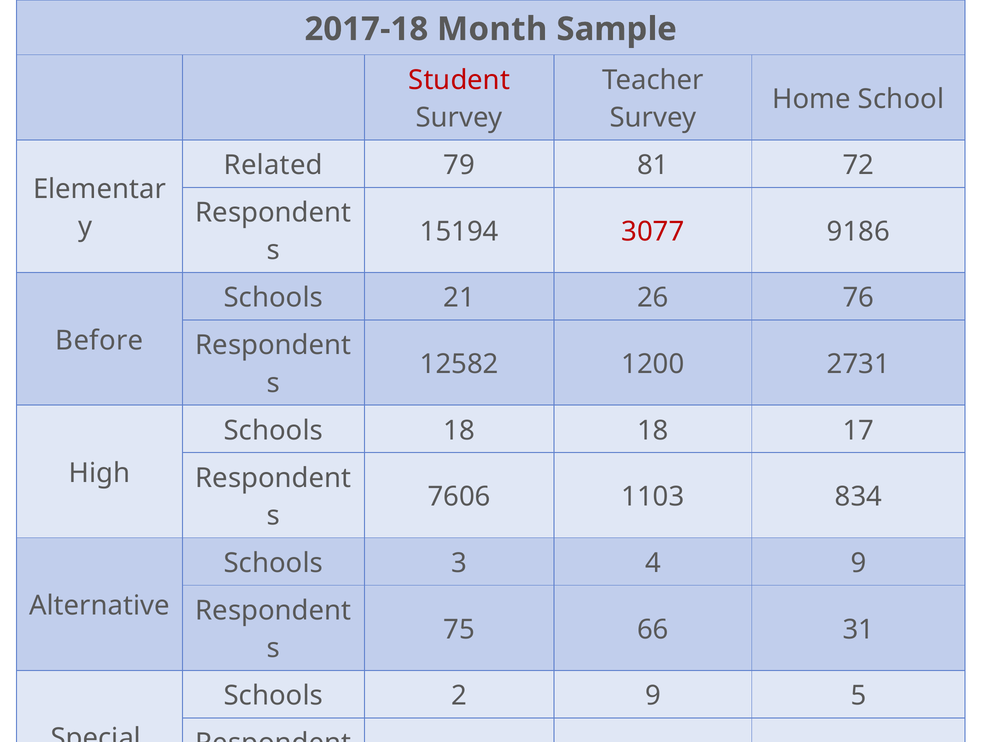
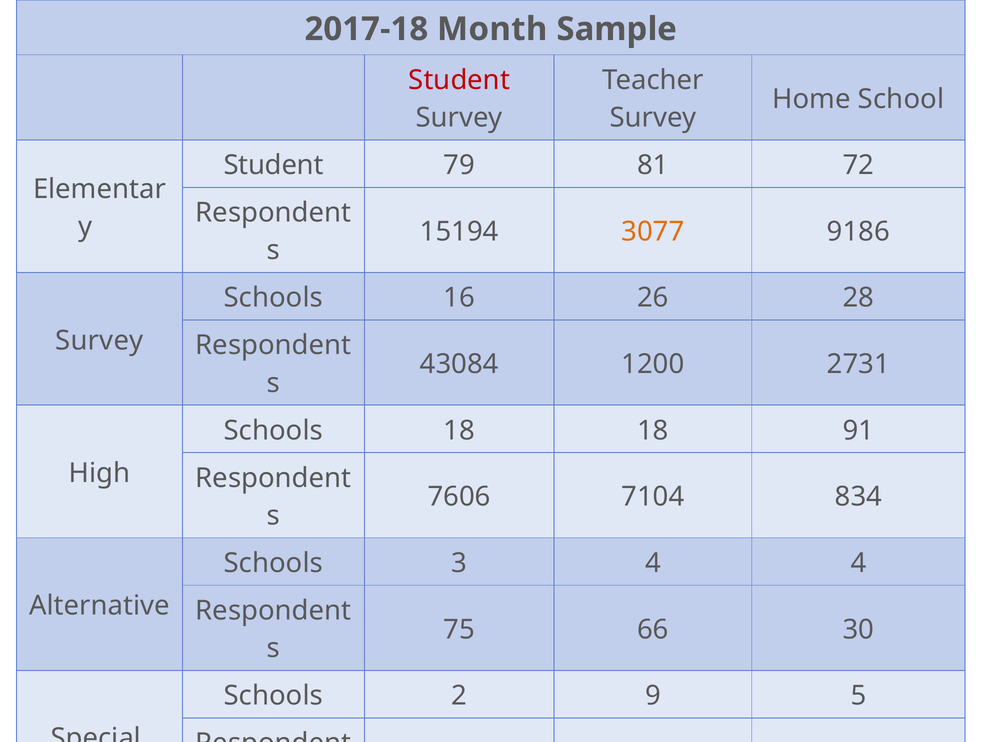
Related: Related -> Student (274, 165)
3077 colour: red -> orange (653, 232)
21: 21 -> 16 (459, 298)
76: 76 -> 28 (858, 298)
Before: Before -> Survey (99, 341)
12582: 12582 -> 43084 (459, 364)
17: 17 -> 91 (858, 431)
1103: 1103 -> 7104 (653, 497)
4 9: 9 -> 4 (858, 564)
31: 31 -> 30 (858, 630)
